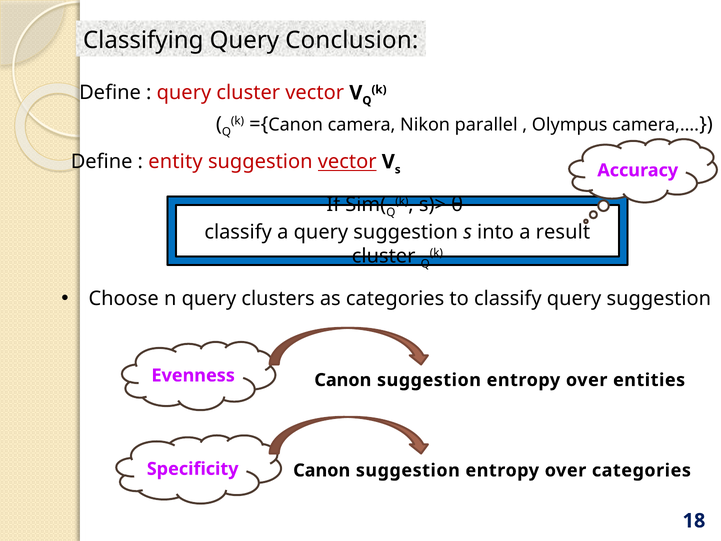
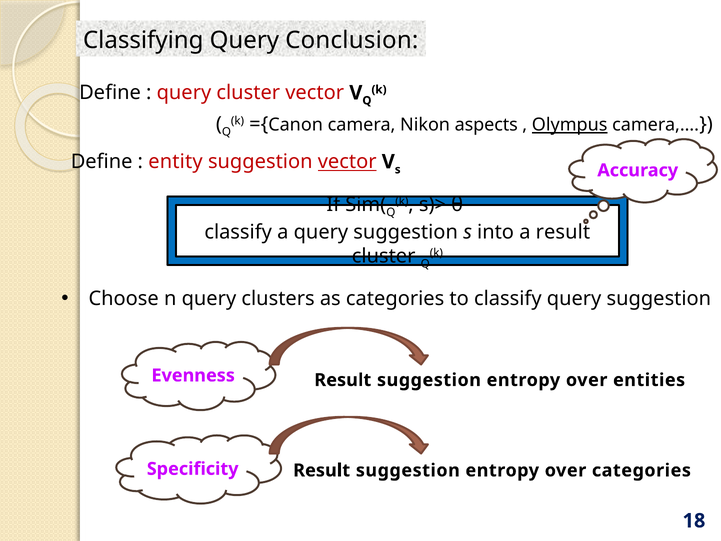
parallel: parallel -> aspects (486, 125)
Olympus underline: none -> present (570, 125)
Canon: Canon -> Result (343, 380)
Canon: Canon -> Result (322, 470)
